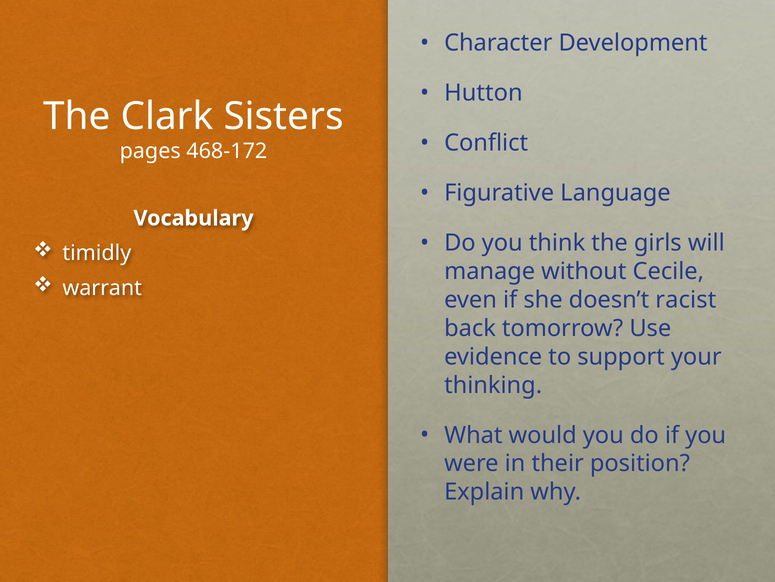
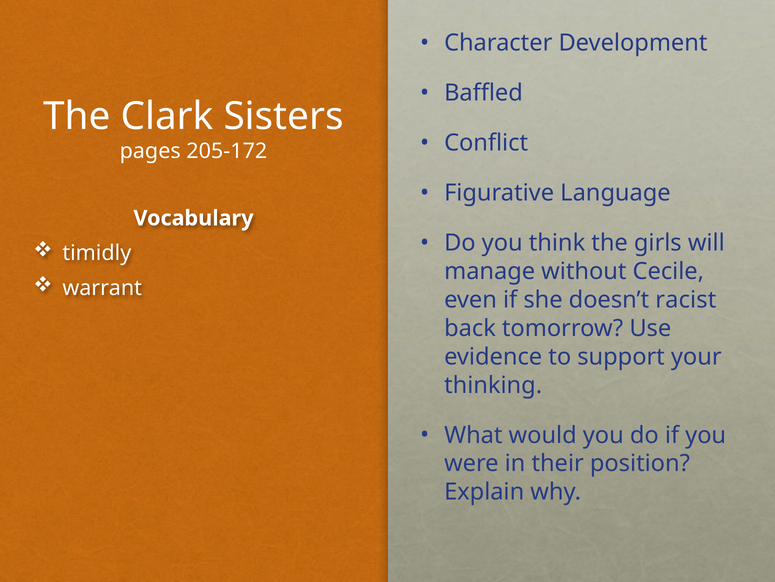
Hutton: Hutton -> Baffled (483, 93)
468-172: 468-172 -> 205-172 (227, 151)
